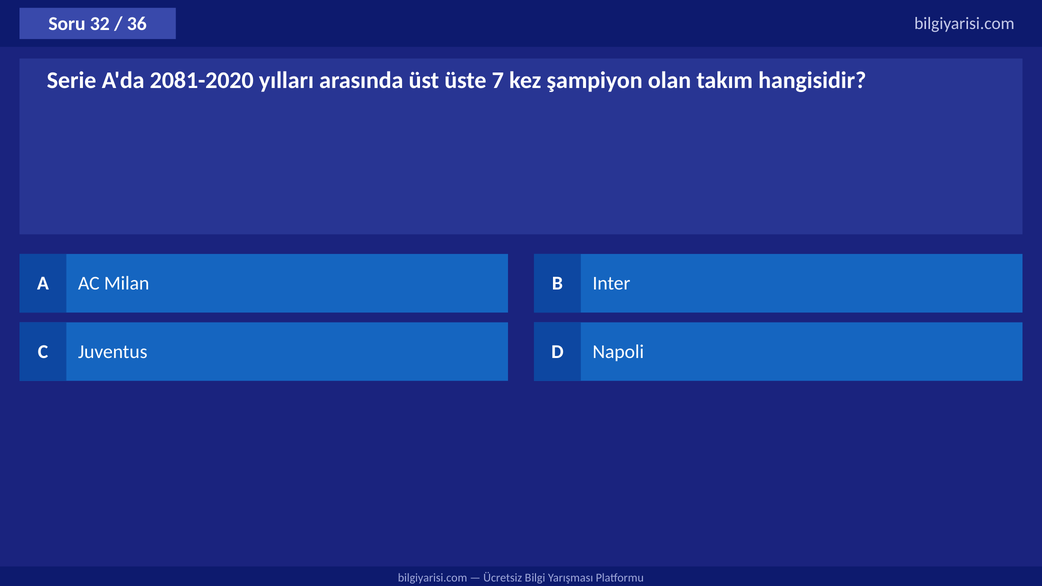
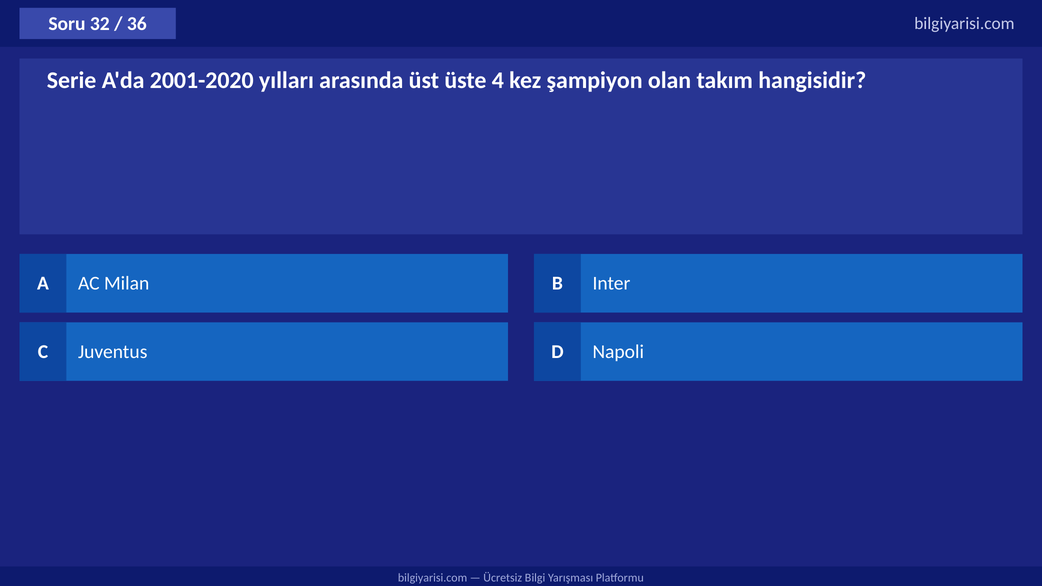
2081-2020: 2081-2020 -> 2001-2020 (202, 80)
7: 7 -> 4 (498, 80)
